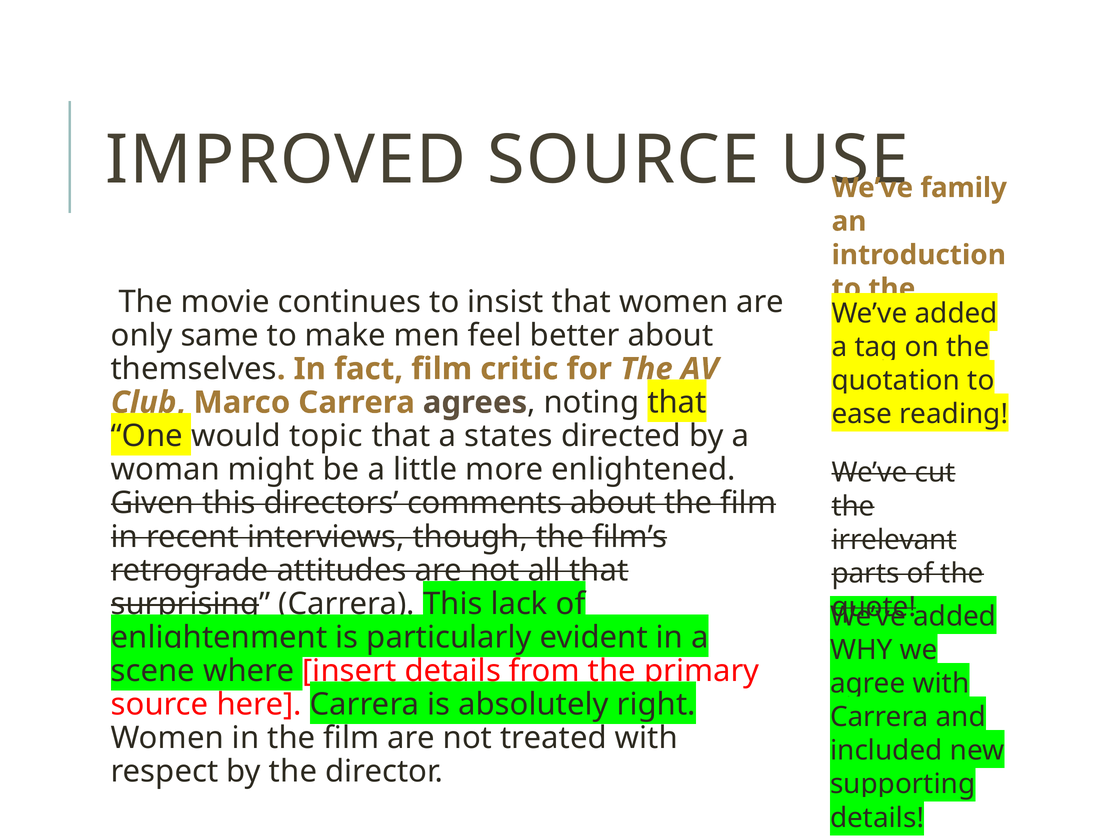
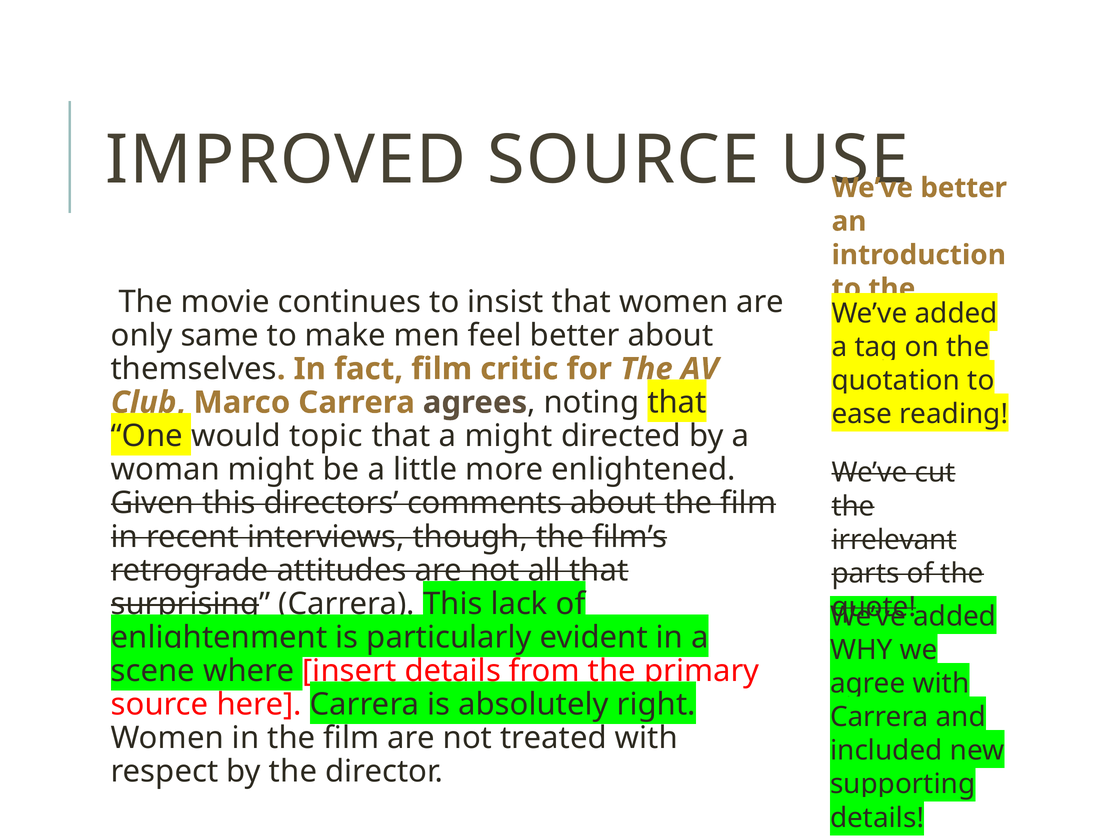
family: family -> better (964, 188)
a states: states -> might (509, 436)
